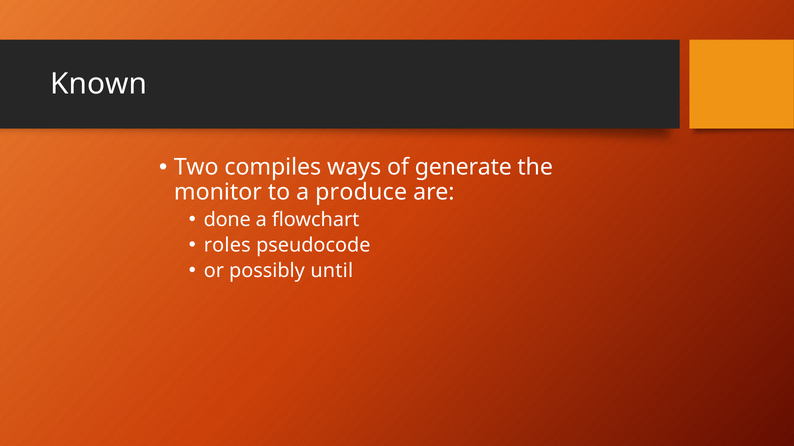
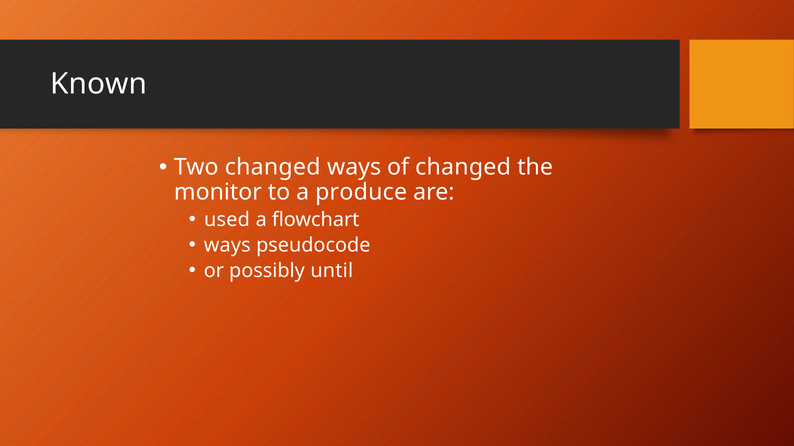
Two compiles: compiles -> changed (273, 168)
of generate: generate -> changed (463, 168)
done: done -> used (227, 220)
roles: roles -> ways (227, 245)
